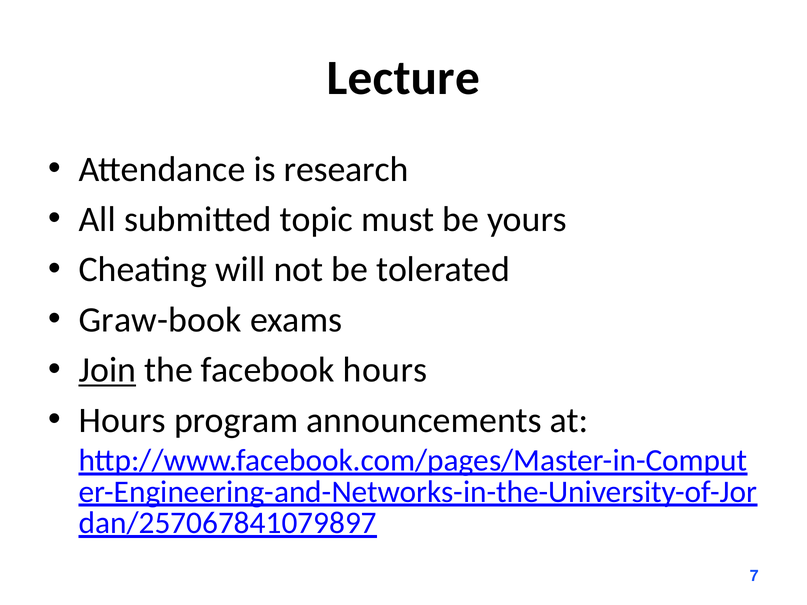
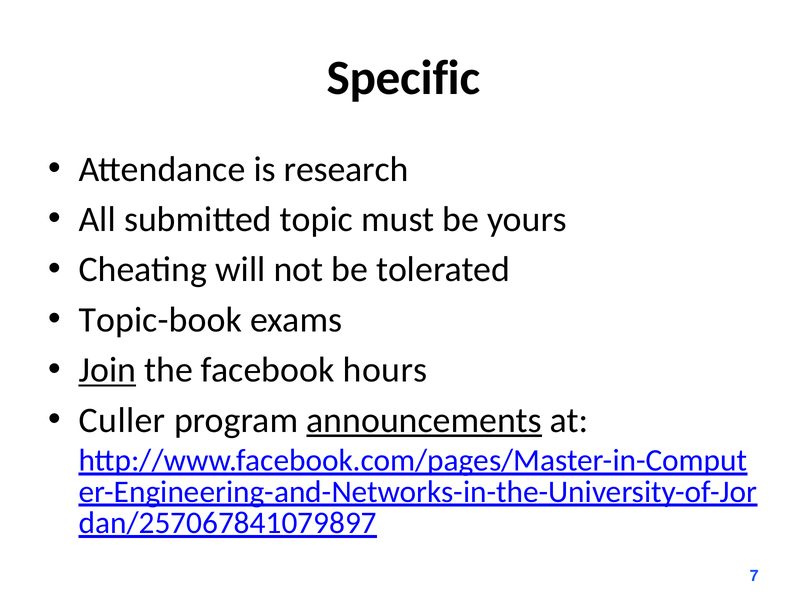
Lecture: Lecture -> Specific (404, 78)
Graw-book: Graw-book -> Topic-book (160, 320)
Hours: Hours -> Culler (122, 420)
announcements underline: none -> present (424, 420)
